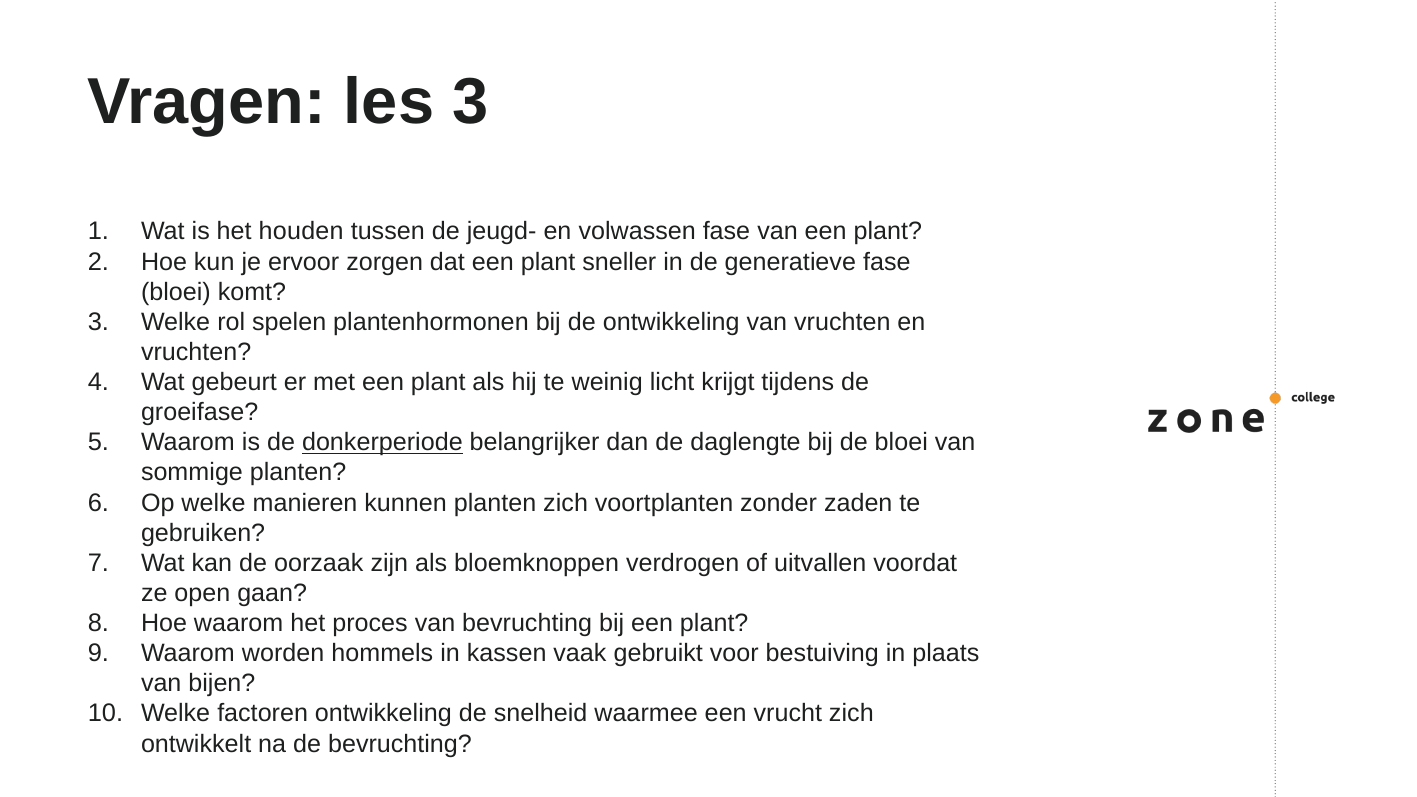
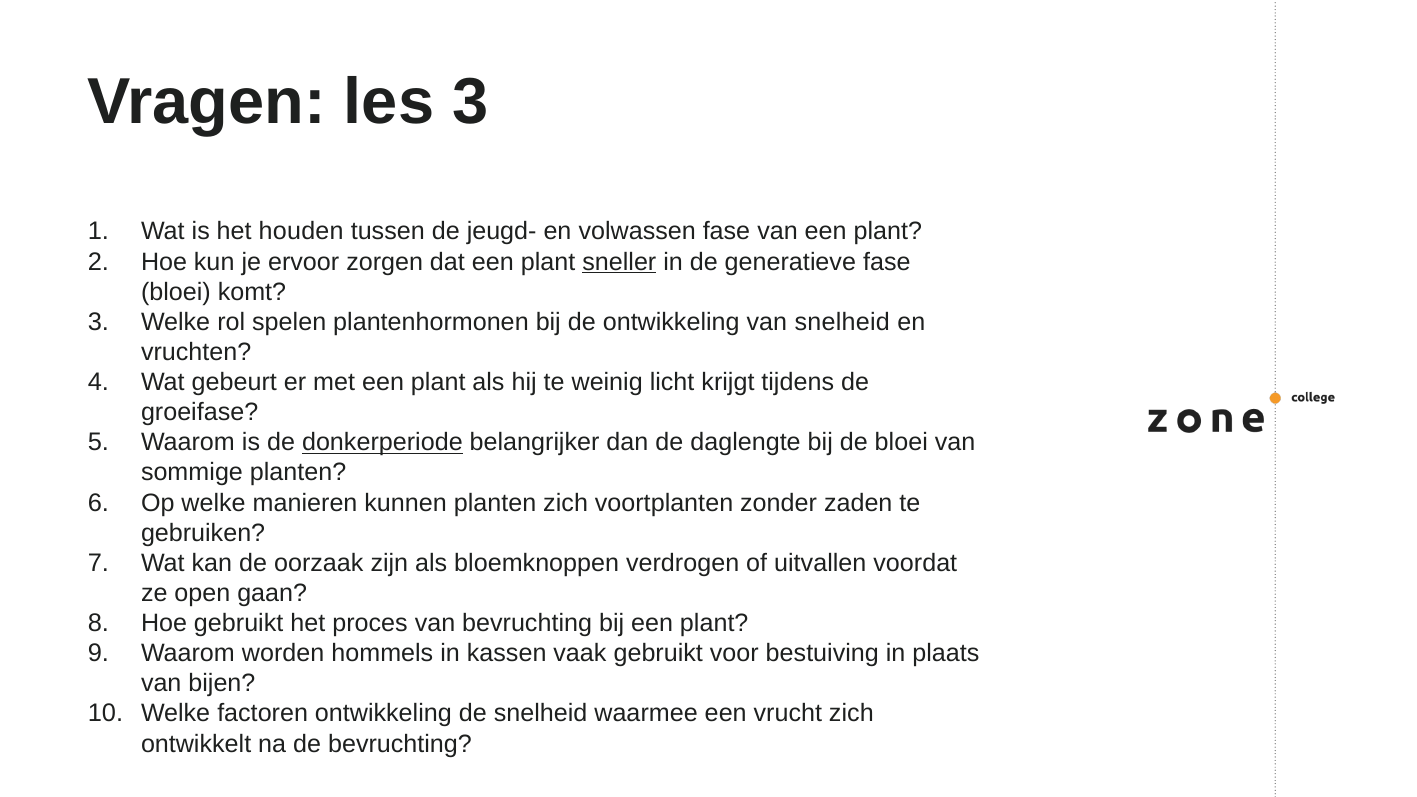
sneller underline: none -> present (619, 262)
van vruchten: vruchten -> snelheid (842, 322)
Hoe waarom: waarom -> gebruikt (239, 623)
